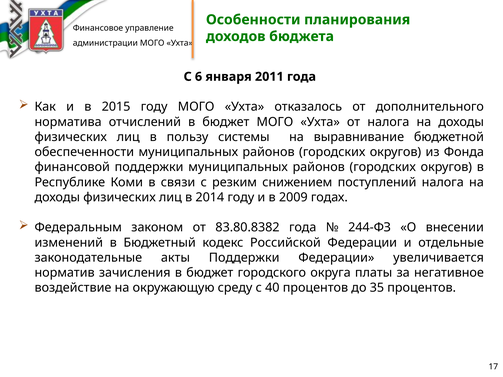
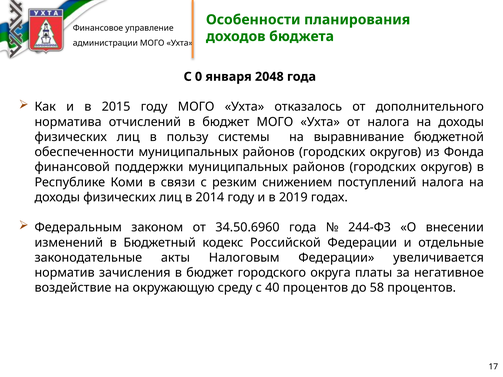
6: 6 -> 0 (199, 77)
2011: 2011 -> 2048 (269, 77)
2009: 2009 -> 2019 (293, 197)
83.80.8382: 83.80.8382 -> 34.50.6960 (248, 228)
акты Поддержки: Поддержки -> Налоговым (244, 258)
35: 35 -> 58 (377, 288)
